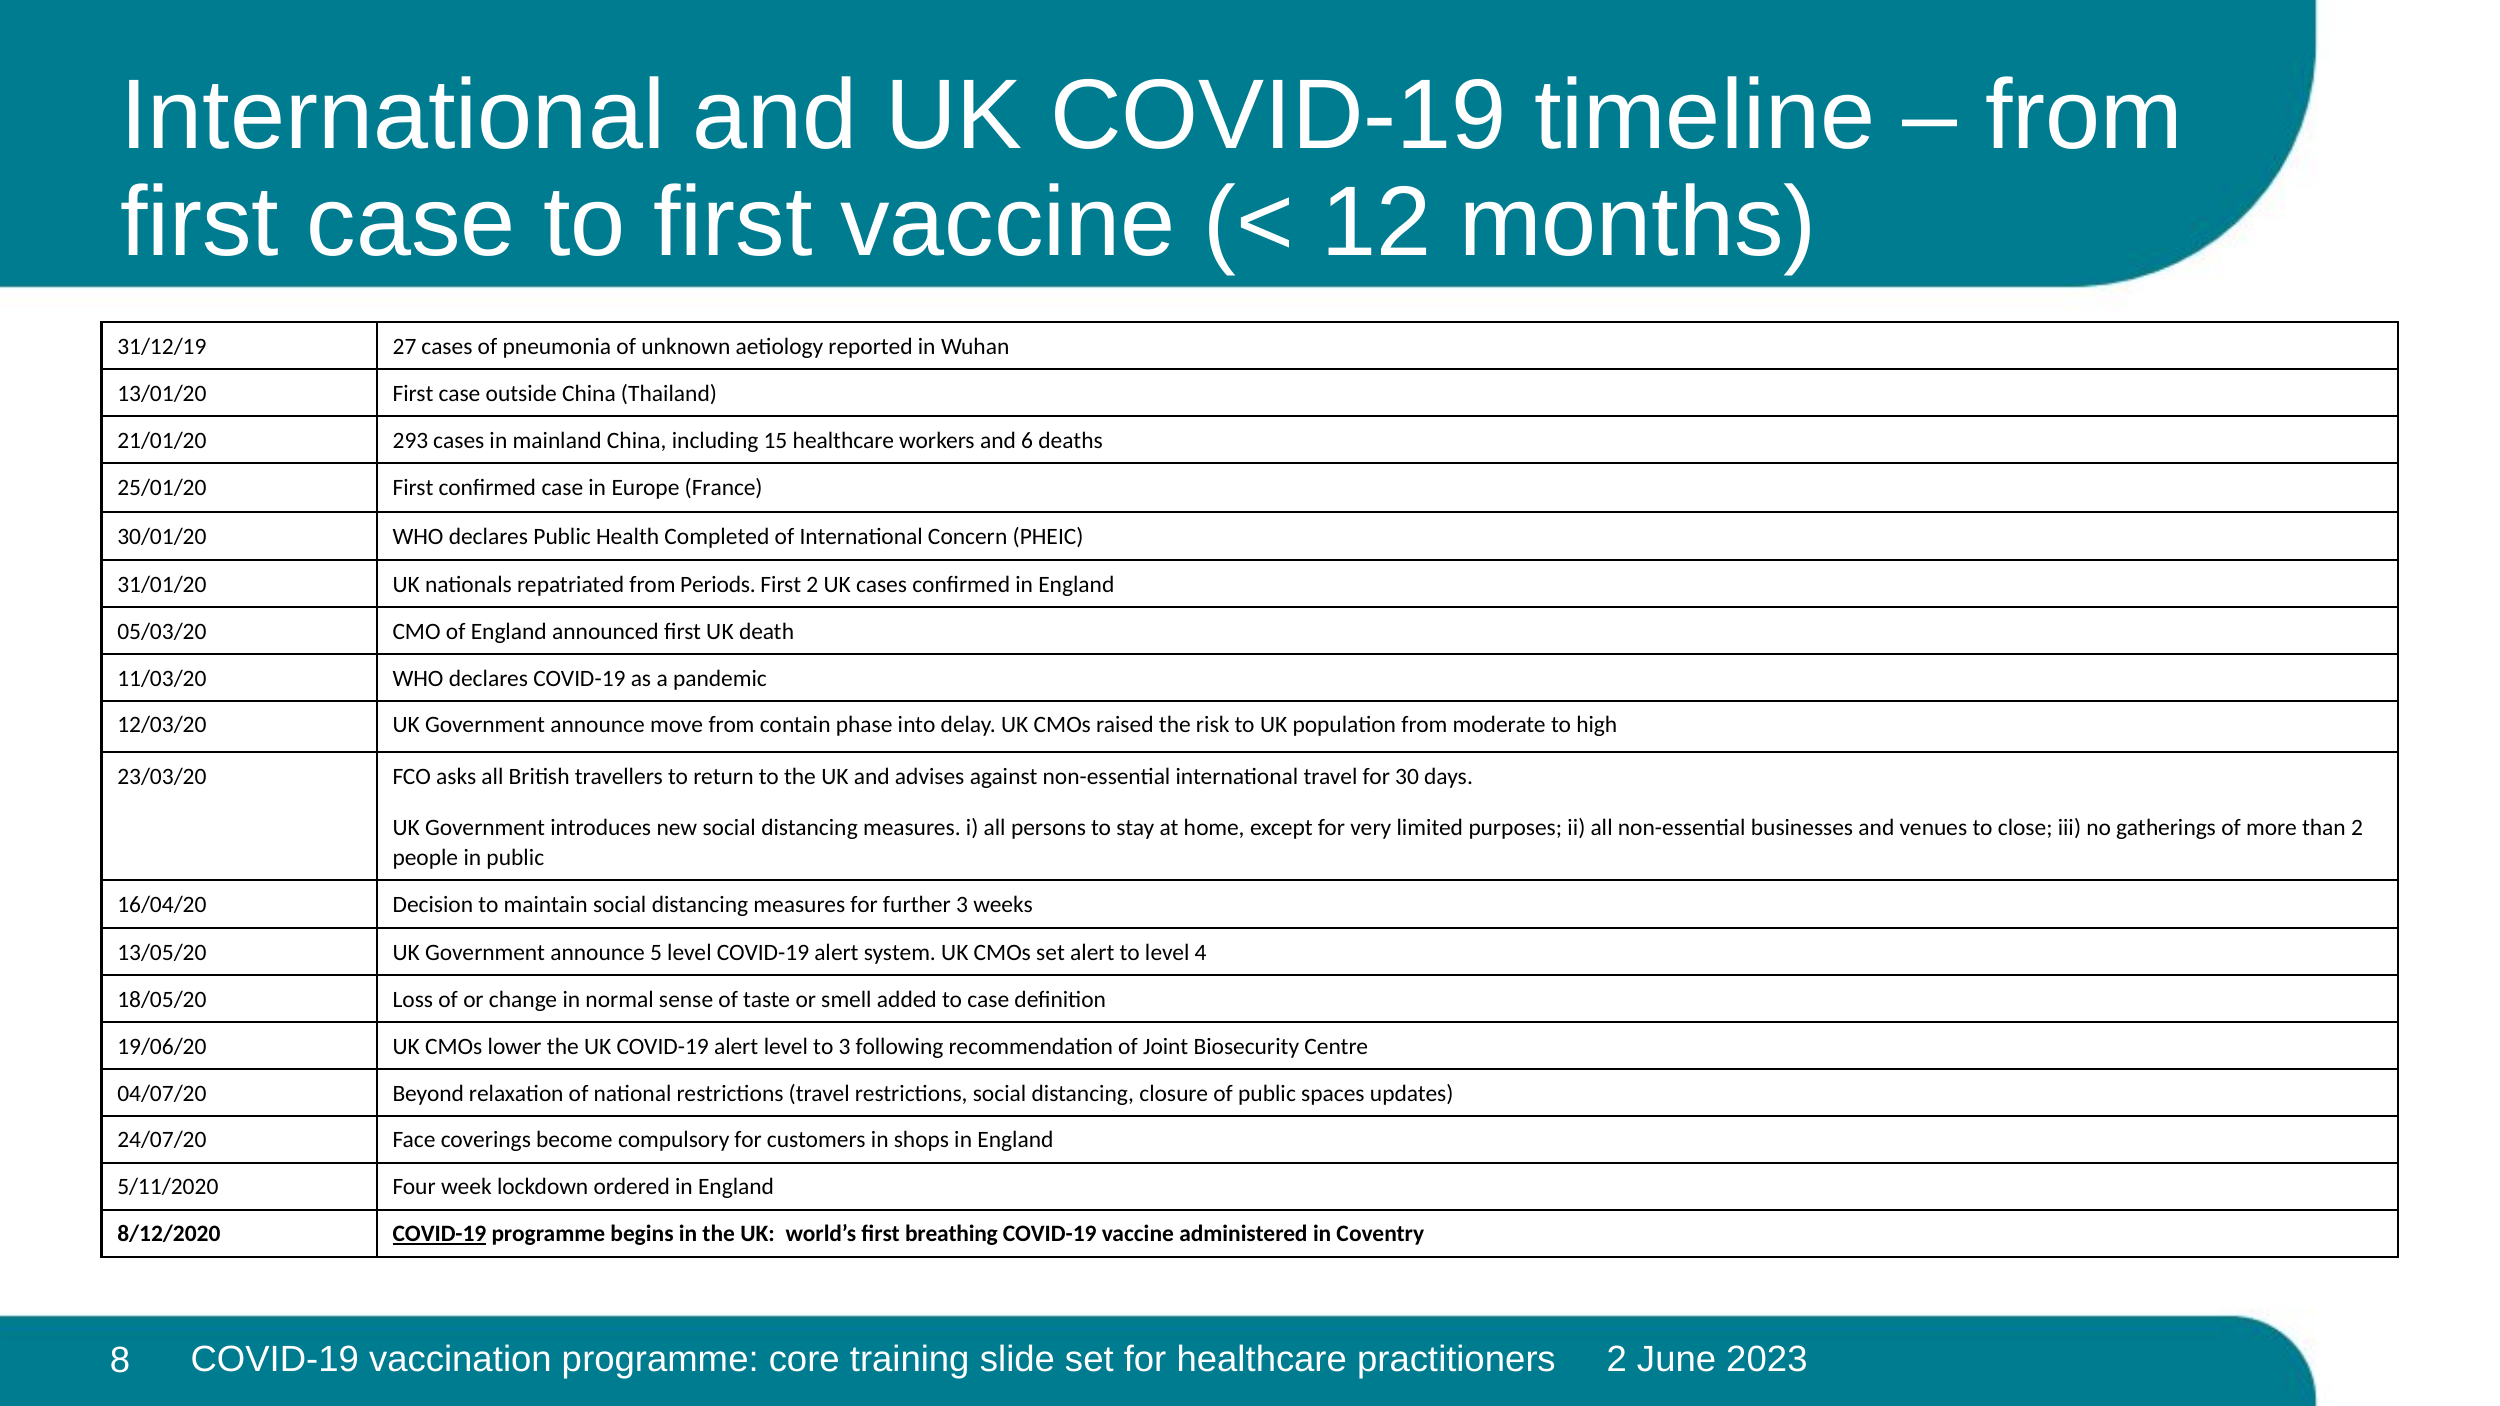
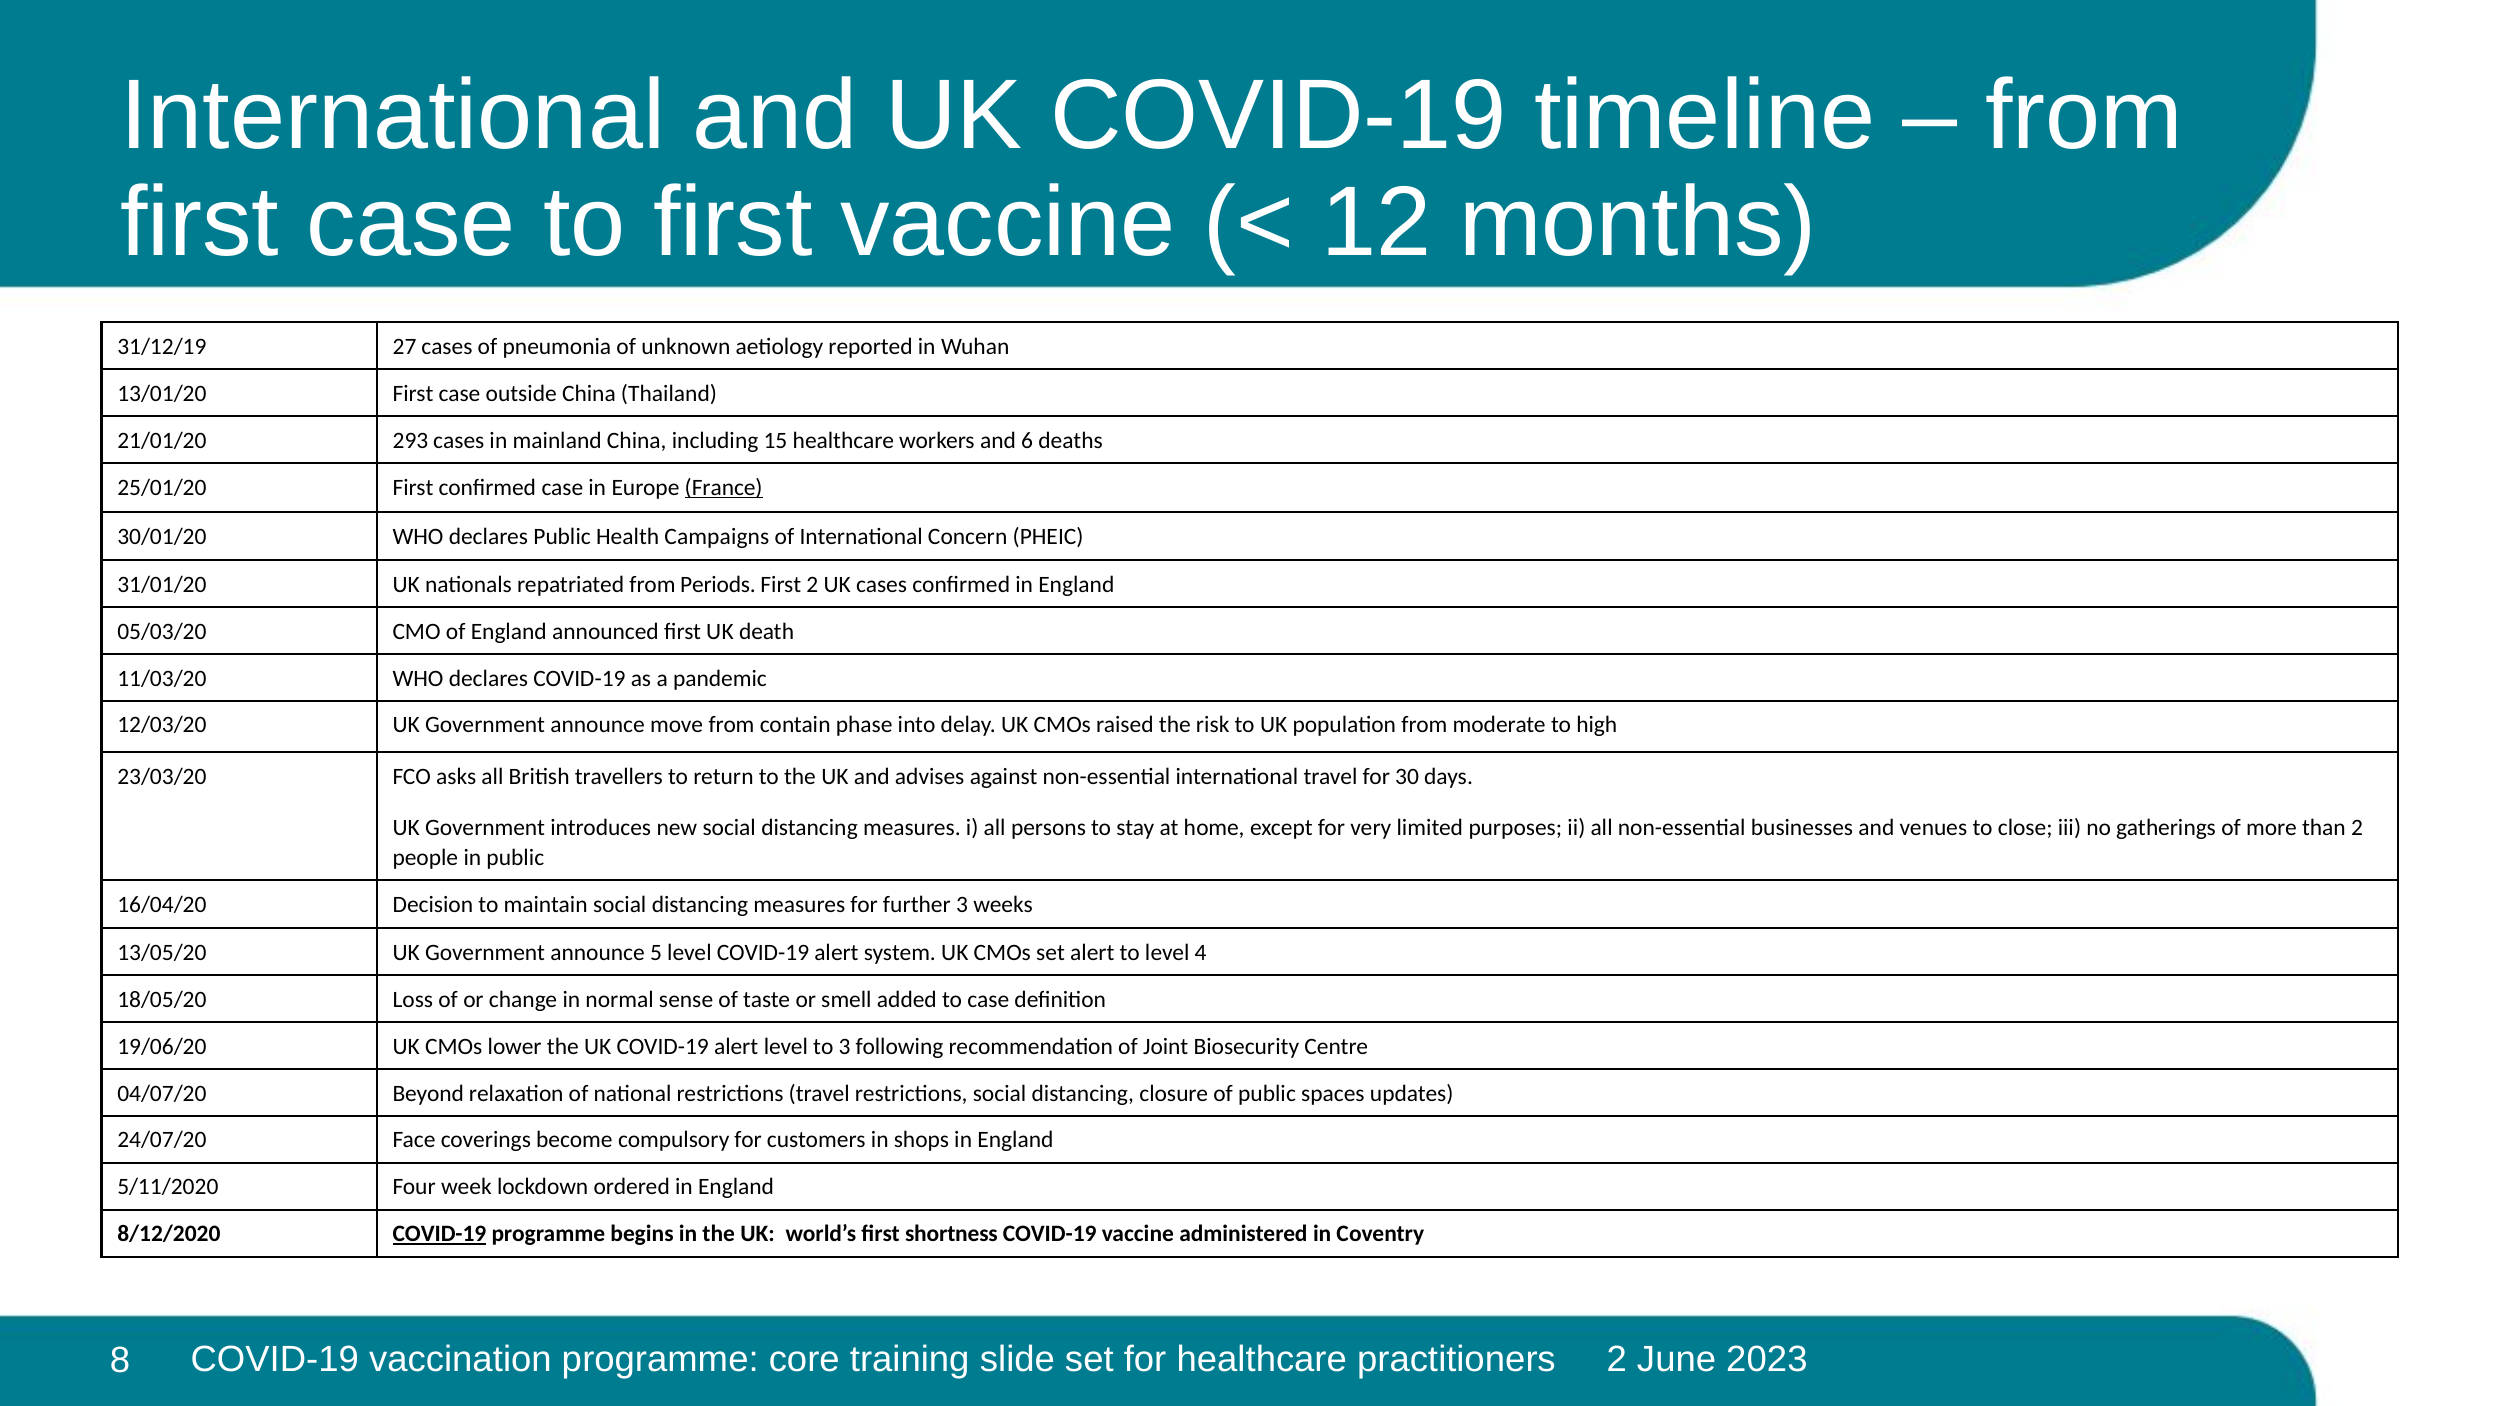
France underline: none -> present (724, 487)
Completed: Completed -> Campaigns (717, 537)
breathing: breathing -> shortness (951, 1234)
